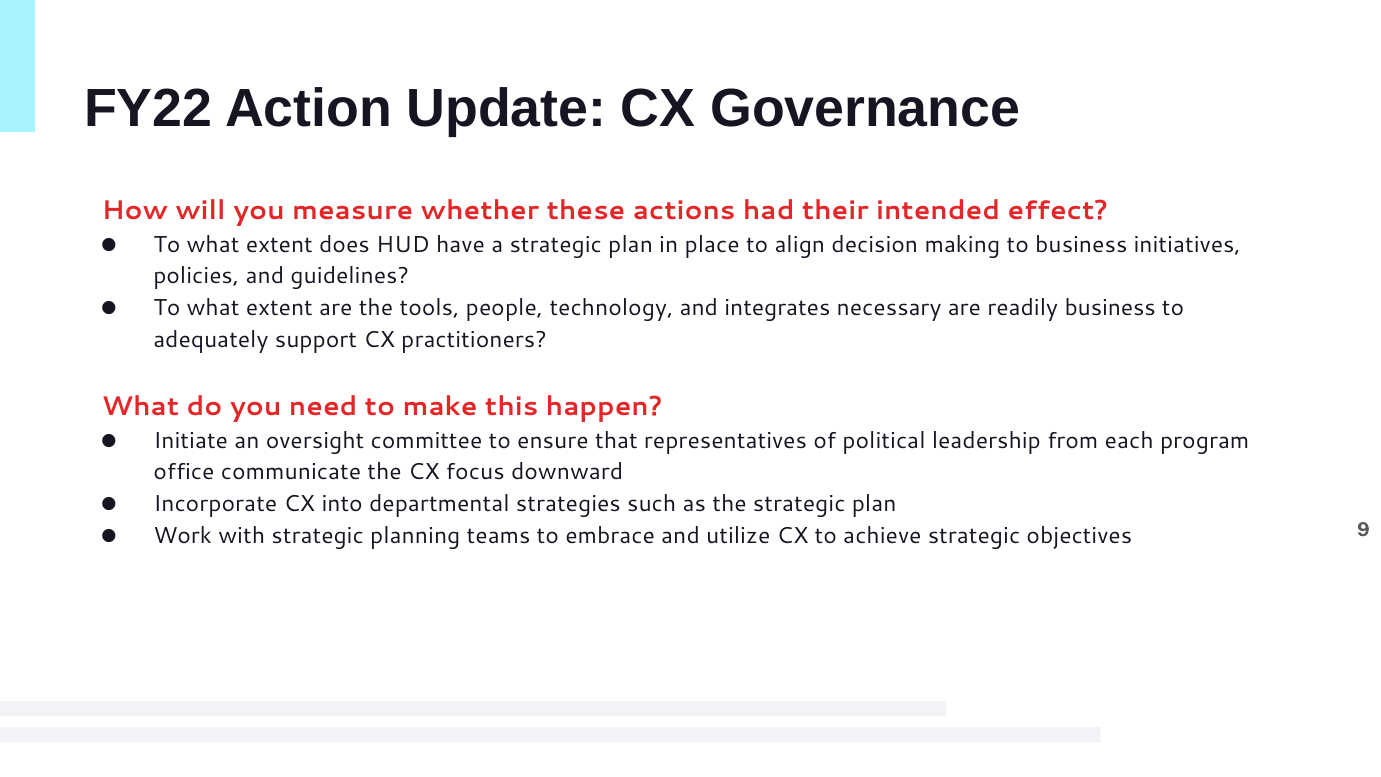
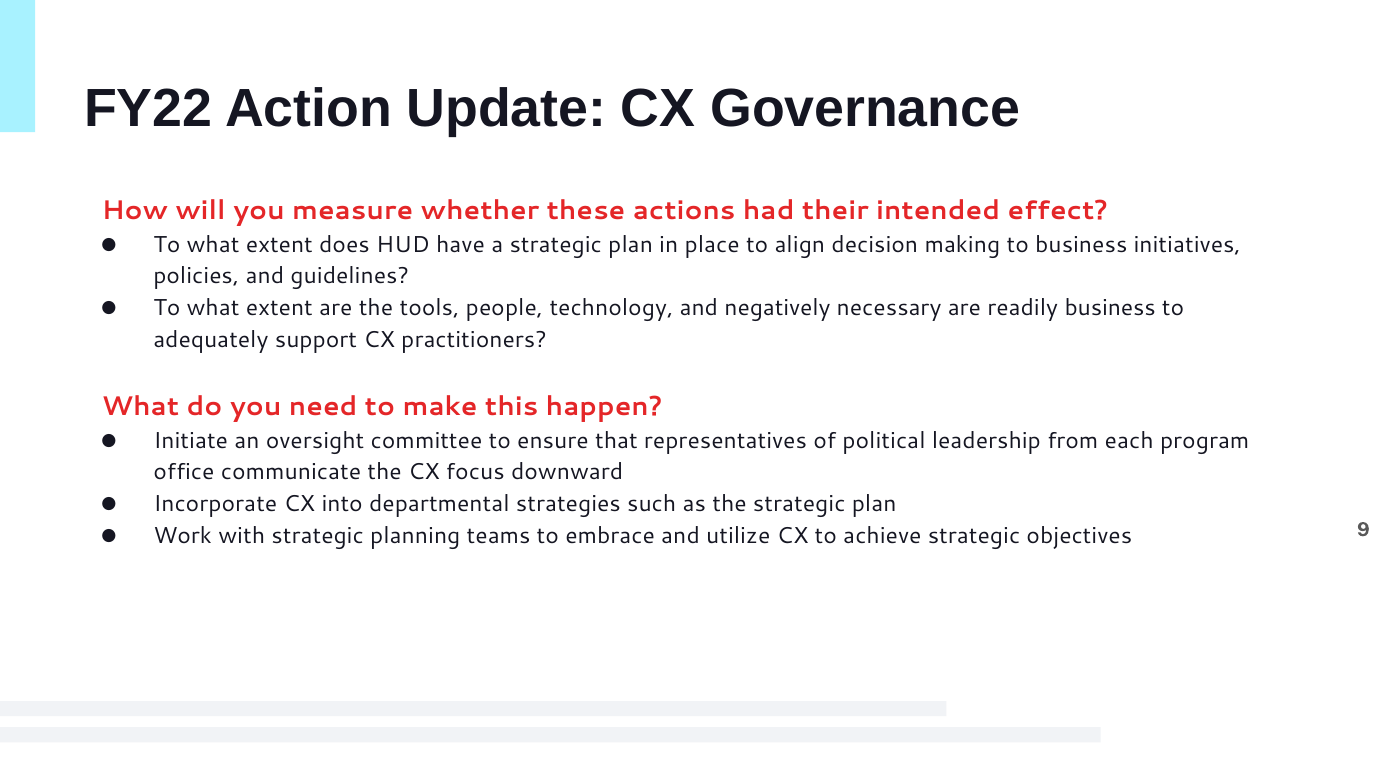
integrates: integrates -> negatively (777, 308)
